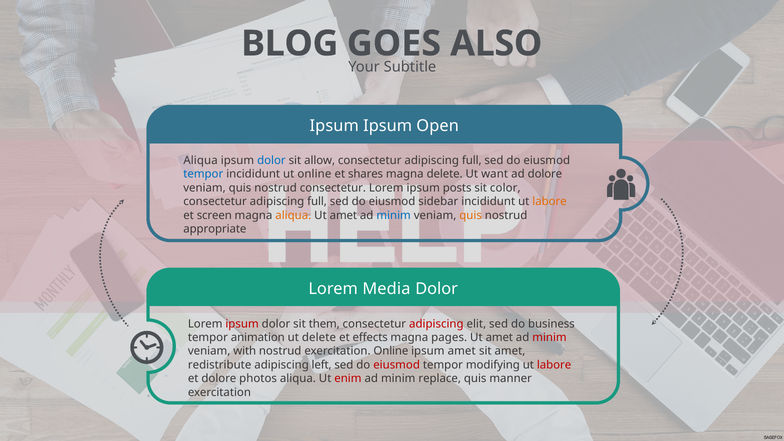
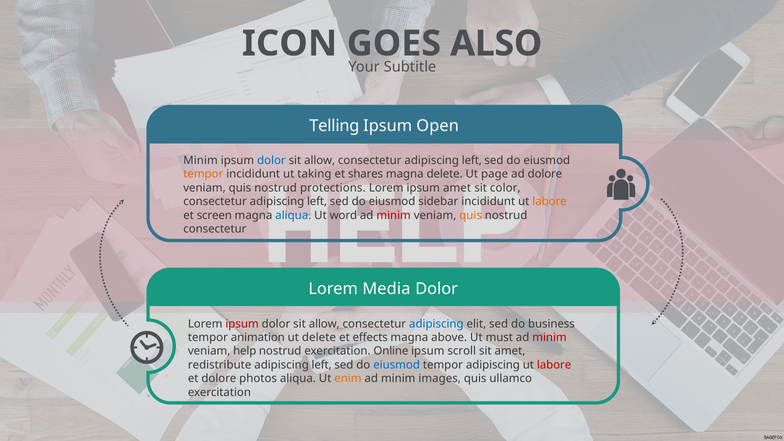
BLOG: BLOG -> ICON (290, 44)
Ipsum: Ipsum -> Telling (334, 126)
Aliqua: Aliqua -> Minim (201, 160)
full: full -> left (472, 160)
tempor colour: blue -> orange (203, 174)
ut online: online -> taking (314, 174)
want: want -> page (495, 174)
nostrud consectetur: consectetur -> protections (333, 188)
ipsum posts: posts -> amet (457, 188)
full: full -> left (317, 202)
aliqua colour: orange -> blue (293, 215)
amet: amet -> word (343, 215)
minim colour: blue -> red (394, 215)
appropriate: appropriate -> consectetur (215, 229)
them: them -> allow (324, 324)
adipiscing colour: red -> blue (436, 324)
pages: pages -> above (449, 337)
amet: amet -> must (499, 337)
with: with -> help (245, 351)
ipsum amet: amet -> scroll (462, 351)
eiusmod colour: red -> blue (397, 365)
tempor modifying: modifying -> adipiscing (493, 365)
enim colour: red -> orange (348, 379)
replace: replace -> images (440, 379)
manner: manner -> ullamco (511, 379)
